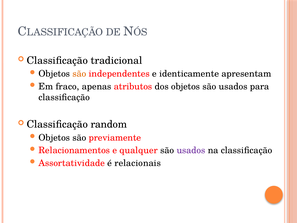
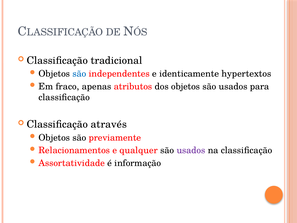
são colour: orange -> blue (79, 74)
apresentam: apresentam -> hypertextos (246, 74)
random: random -> através (109, 124)
relacionais: relacionais -> informação (138, 163)
